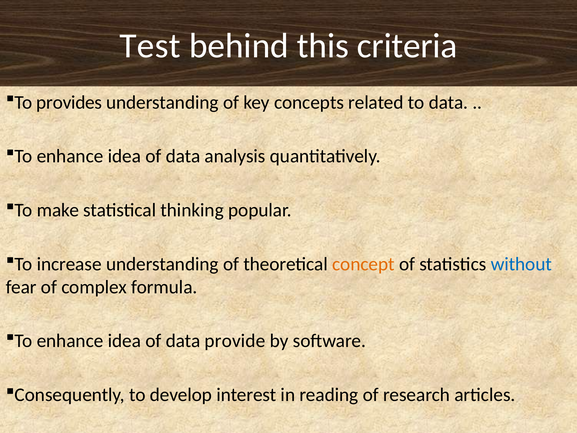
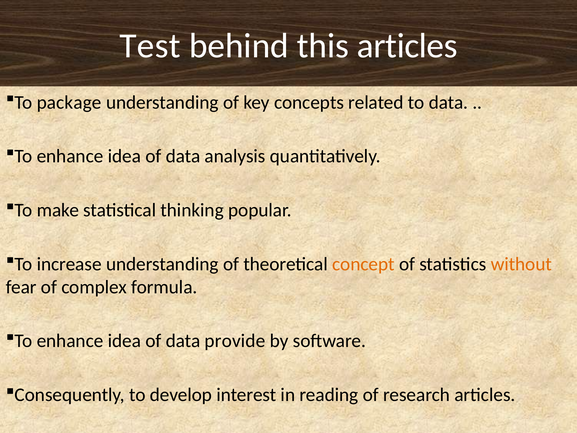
this criteria: criteria -> articles (407, 46)
provides: provides -> package (69, 102)
without colour: blue -> orange (521, 264)
